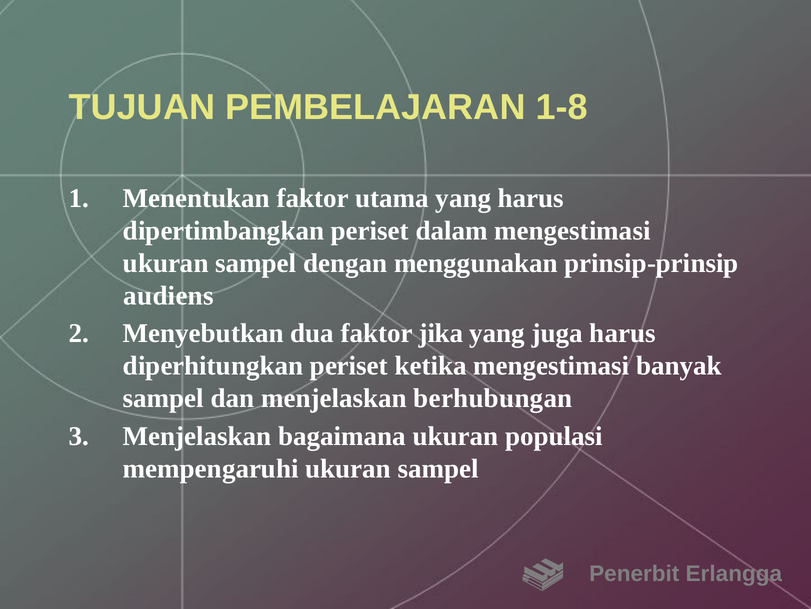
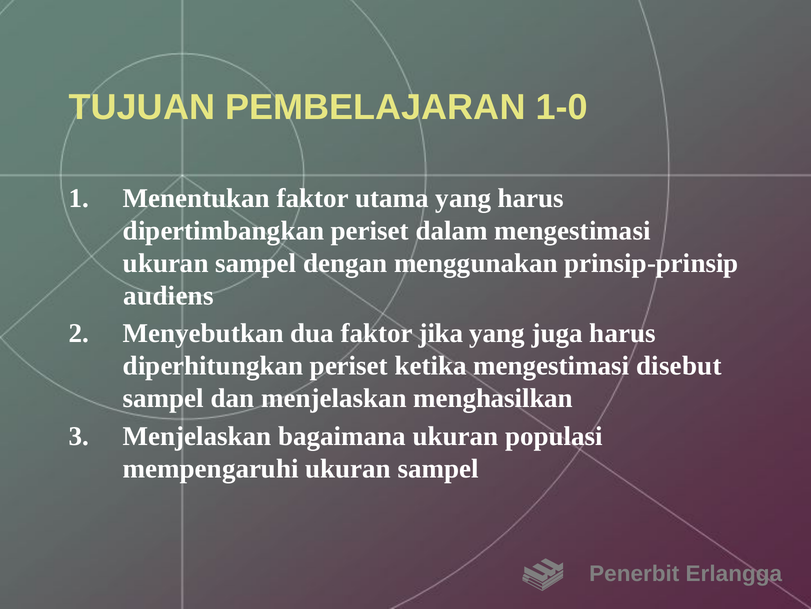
1-8: 1-8 -> 1-0 (562, 107)
banyak: banyak -> disebut (679, 365)
berhubungan: berhubungan -> menghasilkan (493, 398)
